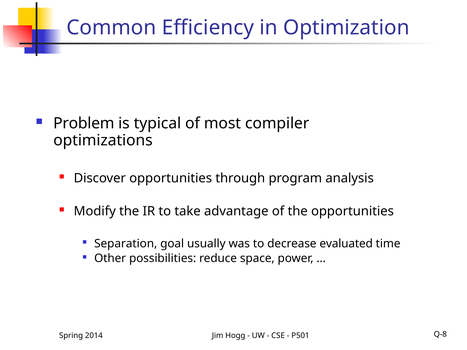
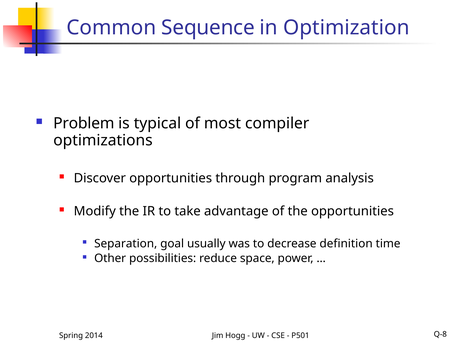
Efficiency: Efficiency -> Sequence (208, 28)
evaluated: evaluated -> definition (346, 244)
